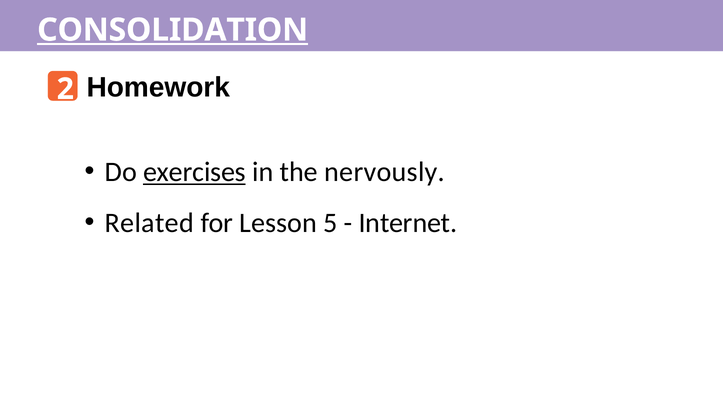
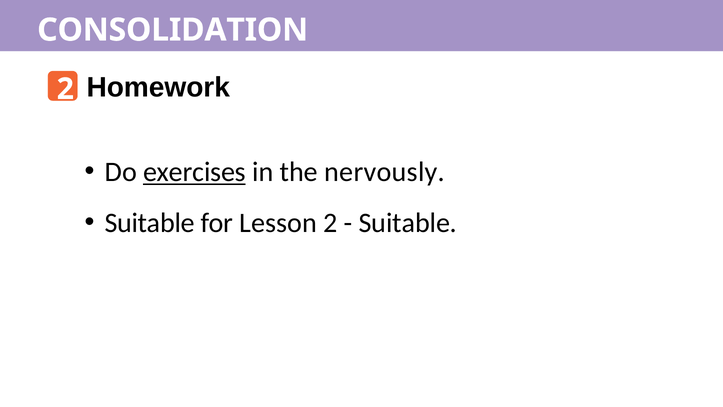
CONSOLIDATION underline: present -> none (173, 30)
Related: Related -> Suitable (150, 223)
Lesson 5: 5 -> 2 (330, 223)
Internet: Internet -> Suitable (408, 223)
